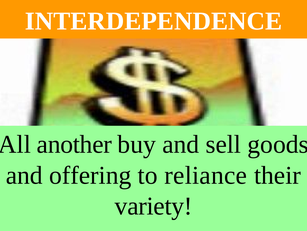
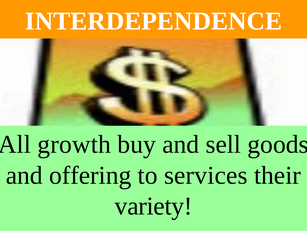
another: another -> growth (74, 144)
reliance: reliance -> services (206, 175)
